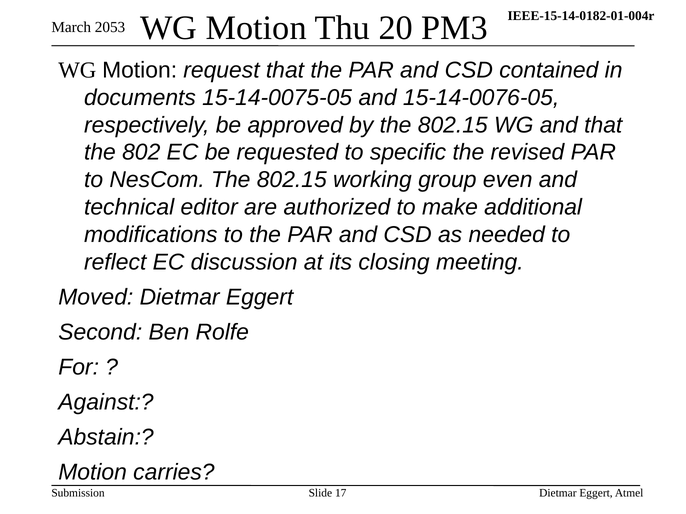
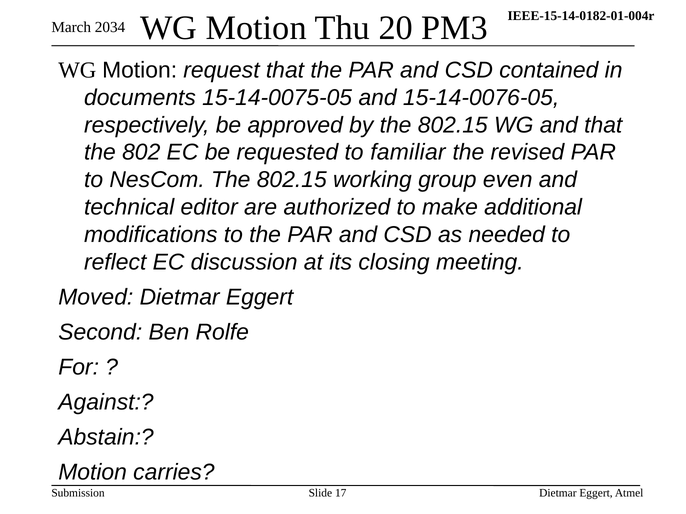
2053: 2053 -> 2034 (110, 27)
specific: specific -> familiar (408, 153)
